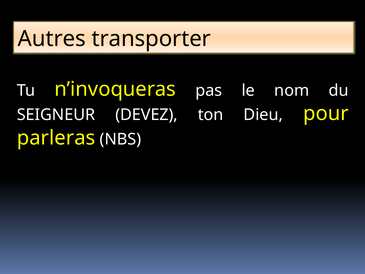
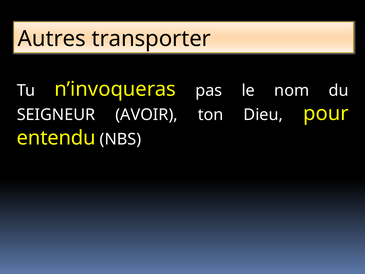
DEVEZ: DEVEZ -> AVOIR (147, 115)
parleras: parleras -> entendu (56, 138)
